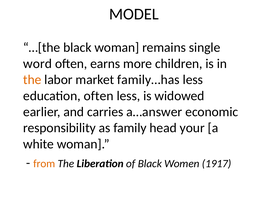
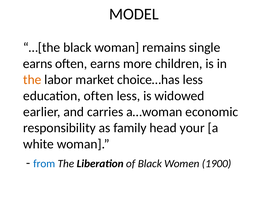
word: word -> earns (38, 64)
family…has: family…has -> choice…has (148, 80)
a…answer: a…answer -> a…woman (154, 112)
from colour: orange -> blue (44, 164)
1917: 1917 -> 1900 (217, 164)
